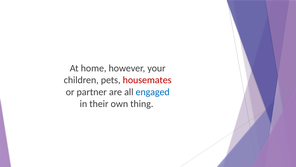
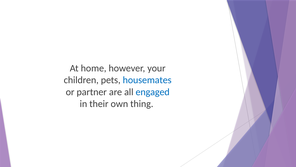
housemates colour: red -> blue (147, 80)
